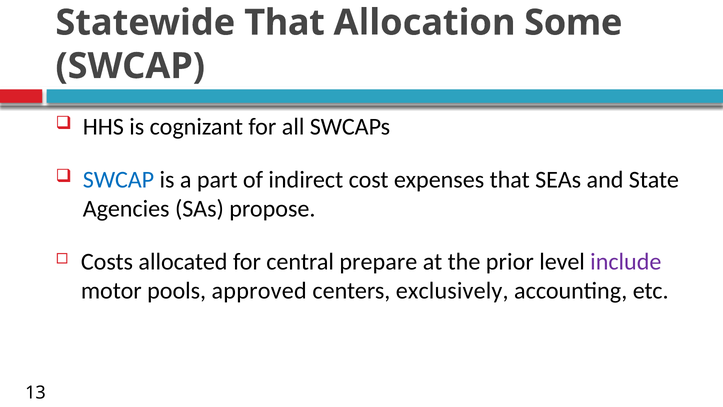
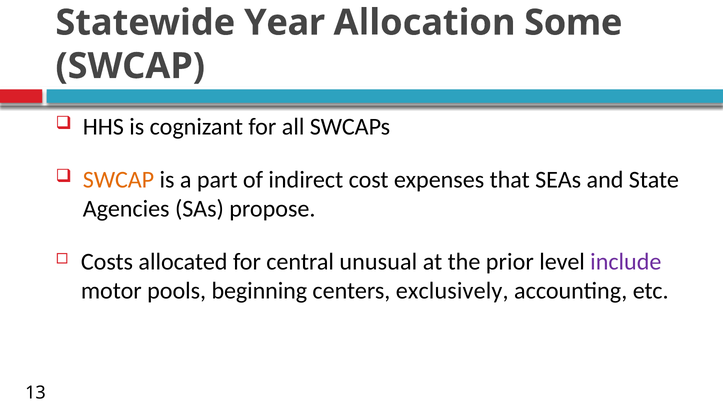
Statewide That: That -> Year (285, 23)
SWCAP colour: blue -> orange (118, 180)
prepare: prepare -> unusual (378, 262)
approved: approved -> beginning (259, 291)
